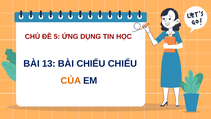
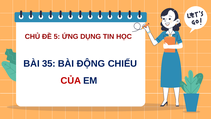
13: 13 -> 35 (49, 64)
BÀI CHIẾU: CHIẾU -> ĐỘNG (91, 64)
CỦA colour: orange -> red (71, 80)
